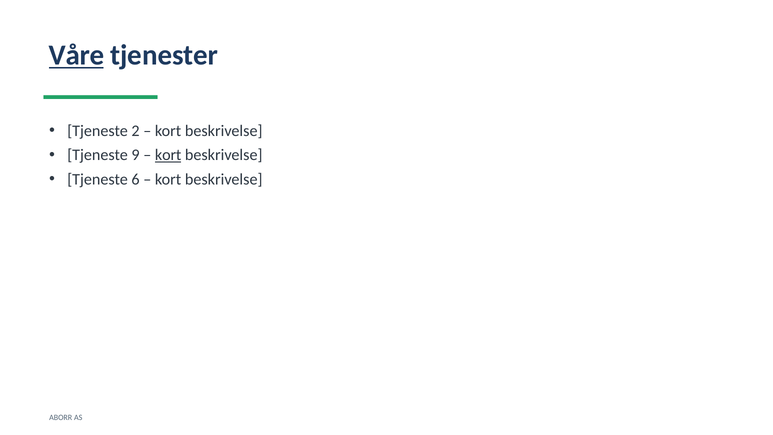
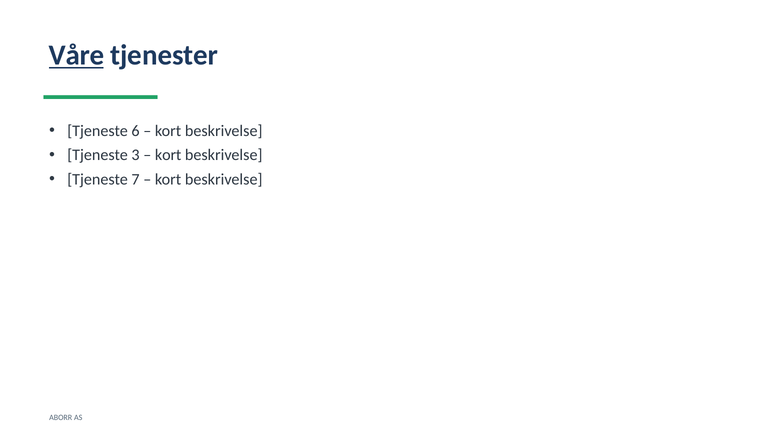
2: 2 -> 6 (136, 131)
9: 9 -> 3 (136, 155)
kort underline: present -> none (168, 155)
6: 6 -> 7 (136, 179)
